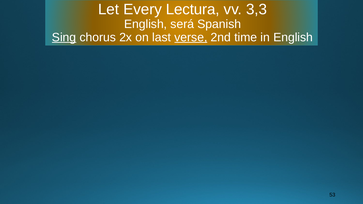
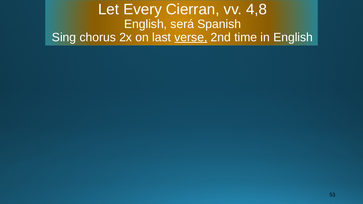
Lectura: Lectura -> Cierran (193, 10)
3,3: 3,3 -> 4,8 (257, 10)
Sing underline: present -> none (64, 37)
